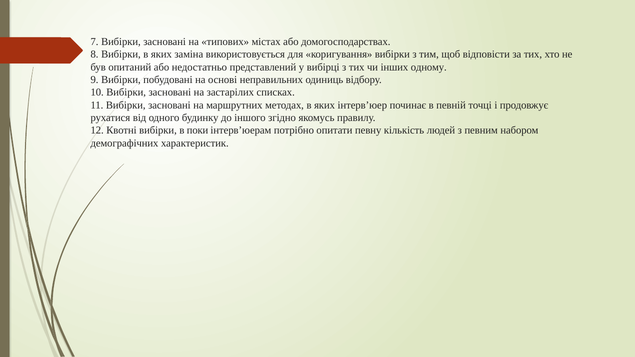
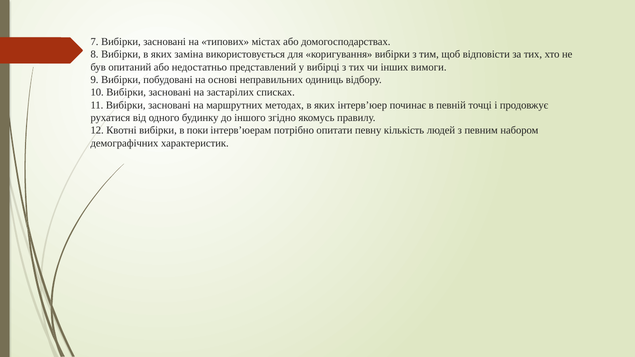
одному: одному -> вимоги (429, 67)
